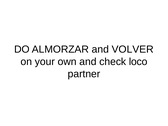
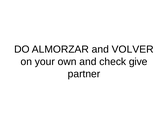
loco: loco -> give (138, 62)
